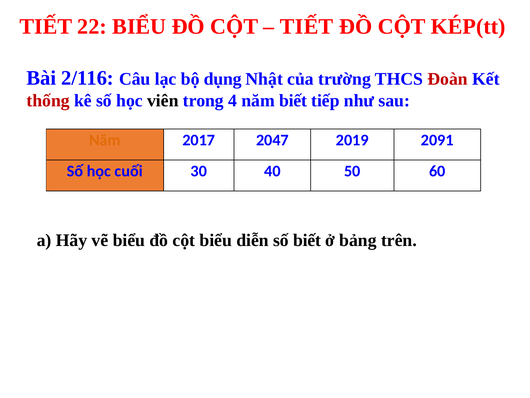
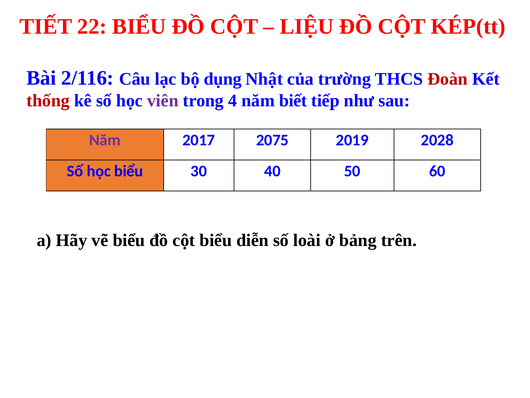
TIẾT: TIẾT -> LIỆU (307, 27)
viên colour: black -> purple (163, 101)
Năm colour: orange -> purple (105, 140)
2047: 2047 -> 2075 (272, 140)
2091: 2091 -> 2028 (437, 140)
học cuối: cuối -> biểu (129, 171)
số biết: biết -> loài (307, 240)
